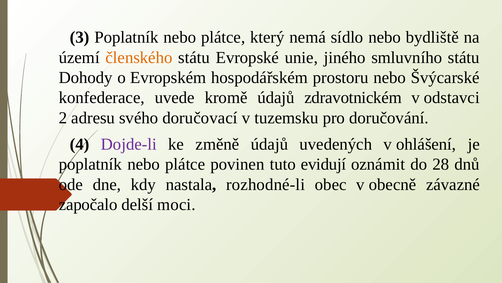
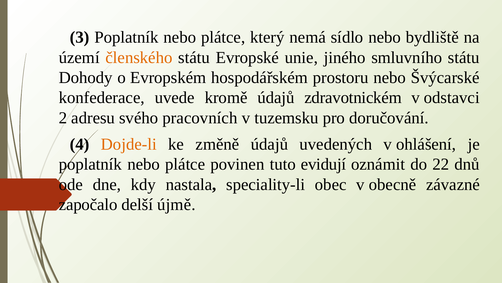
doručovací: doručovací -> pracovních (200, 118)
Dojde-li colour: purple -> orange (129, 144)
28: 28 -> 22 (441, 164)
rozhodné-li: rozhodné-li -> speciality-li (266, 184)
moci: moci -> újmě (176, 204)
